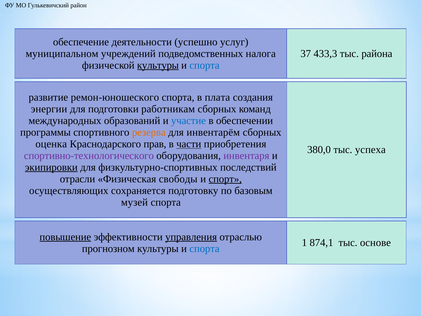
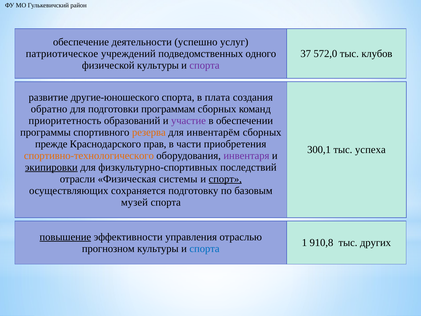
муниципальном: муниципальном -> патриотическое (62, 54)
налога: налога -> одного (261, 54)
433,3: 433,3 -> 572,0 (325, 54)
района: района -> клубов (377, 54)
культуры underline: present -> none (158, 65)
спорта colour: blue -> purple (205, 65)
ремон-юношеского: ремон-юношеского -> другие-юношеского (115, 97)
энергии: энергии -> обратно (49, 109)
работникам: работникам -> программам (168, 109)
международных: международных -> приоритетность (65, 121)
участие colour: blue -> purple (189, 121)
оценка: оценка -> прежде (51, 144)
части underline: present -> none (189, 144)
380,0: 380,0 -> 300,1 (319, 150)
спортивно-технологического colour: purple -> orange (89, 155)
свободы: свободы -> системы (178, 179)
управления underline: present -> none (191, 237)
874,1: 874,1 -> 910,8 (321, 242)
основе: основе -> других (376, 242)
